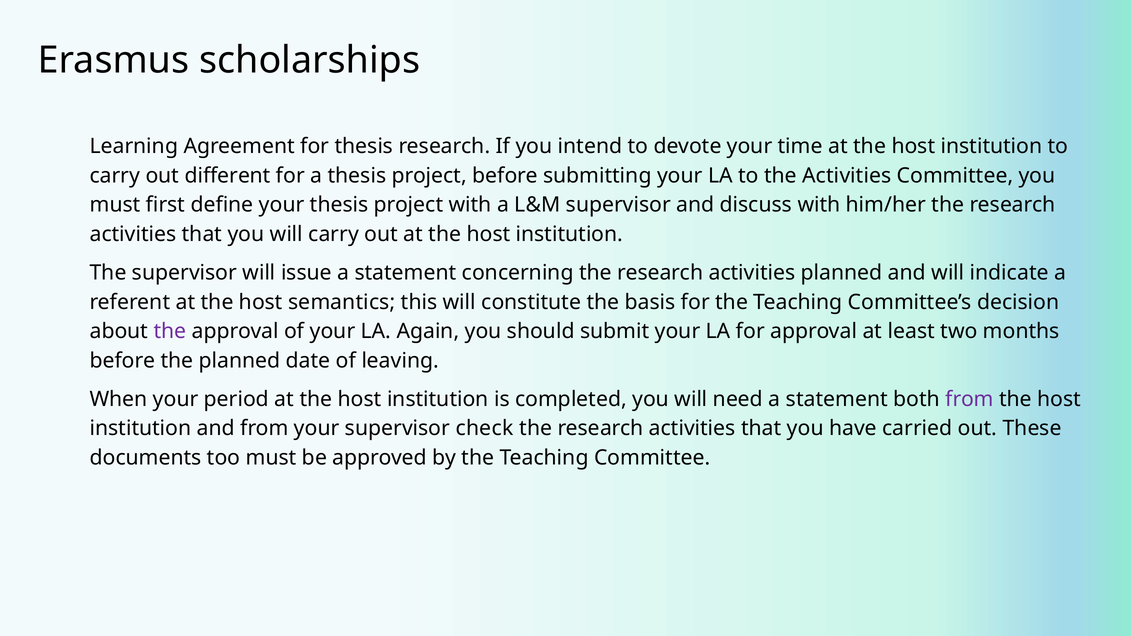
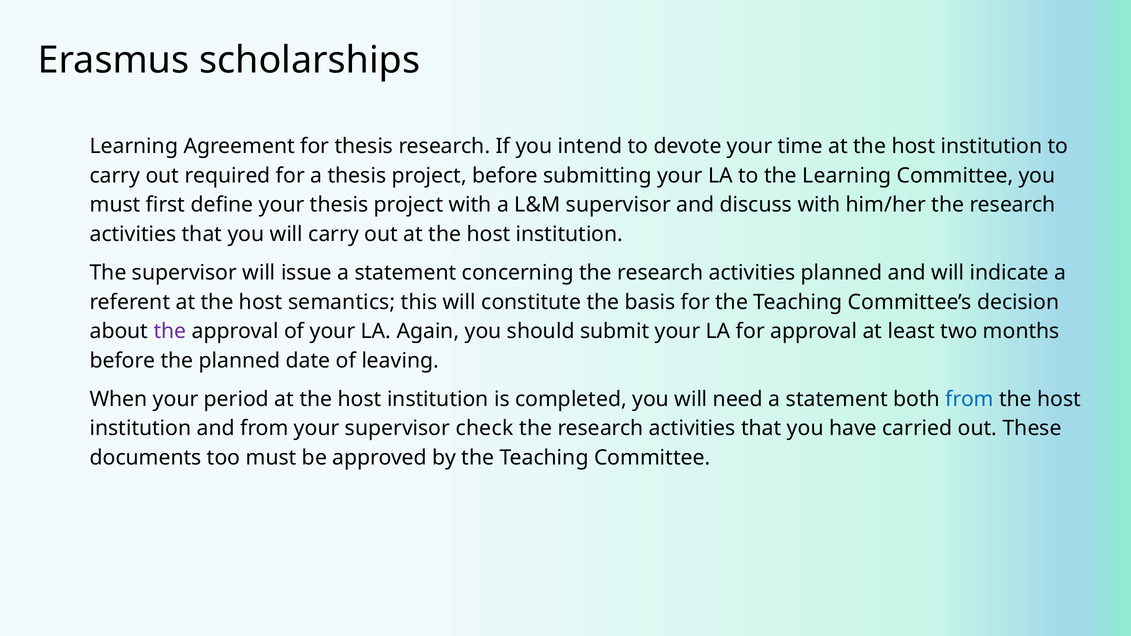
different: different -> required (228, 176)
the Activities: Activities -> Learning (847, 176)
from colour: purple -> blue (970, 399)
